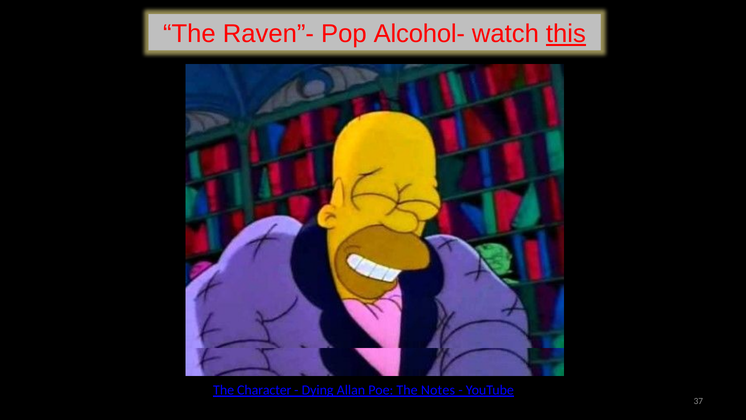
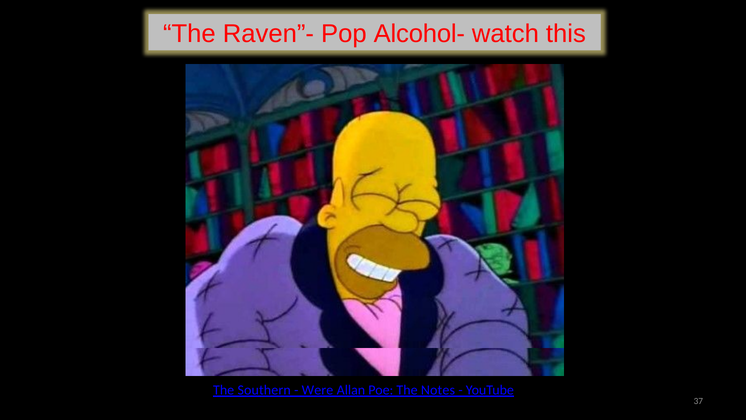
this underline: present -> none (566, 34)
Character: Character -> Southern (264, 390)
Dying: Dying -> Were (318, 390)
